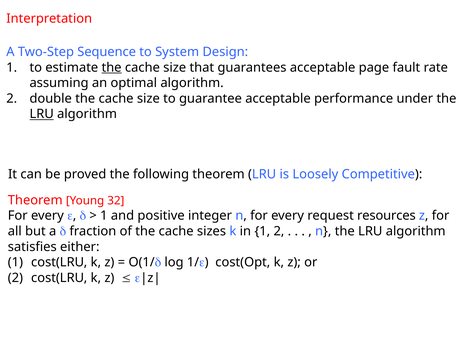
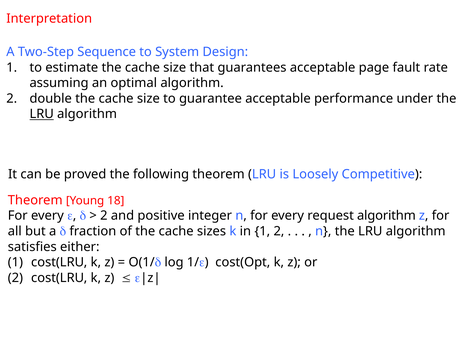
the underline: present -> none (112, 67)
32: 32 -> 18 (116, 200)
1: 1 -> 2 (104, 216)
request resources: resources -> algorithm (386, 216)
